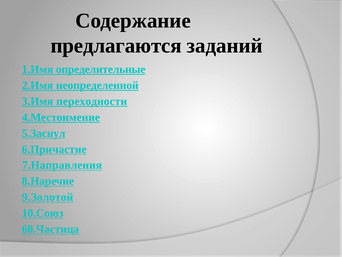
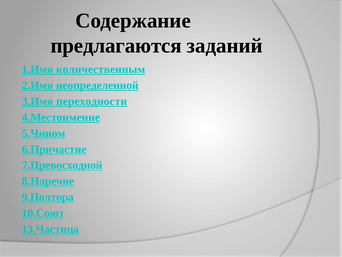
определительные: определительные -> количественным (101, 69)
5.Заснул: 5.Заснул -> 5.Чином (44, 133)
7.Направления: 7.Направления -> 7.Превосходной (62, 165)
9.Золотой: 9.Золотой -> 9.Полтора (48, 197)
60.Частица: 60.Частица -> 13.Частица (50, 229)
